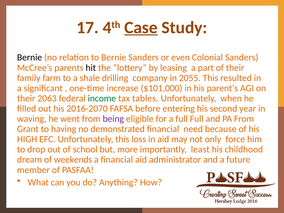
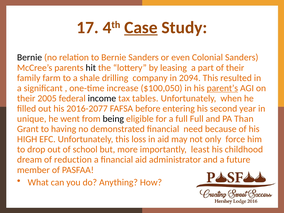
2055: 2055 -> 2094 (190, 78)
$101,000: $101,000 -> $100,050 (161, 88)
parent’s underline: none -> present (222, 88)
2063: 2063 -> 2005 (47, 98)
income colour: green -> black (102, 98)
2016-2070: 2016-2070 -> 2016-2077 (87, 109)
waving: waving -> unique (32, 119)
being colour: purple -> black (113, 119)
PA From: From -> Than (244, 119)
weekends: weekends -> reduction (73, 160)
